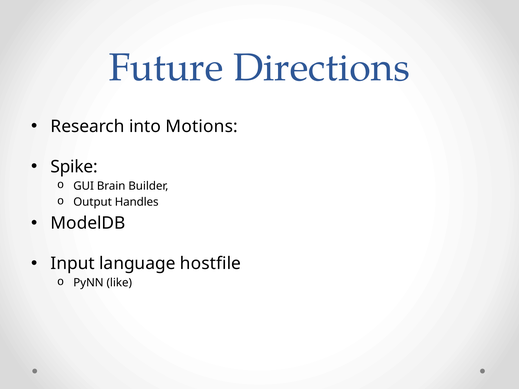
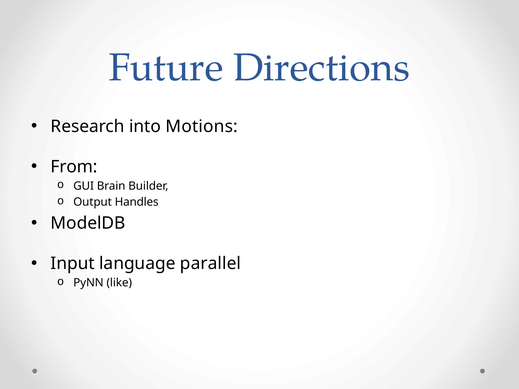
Spike: Spike -> From (74, 167)
hostfile: hostfile -> parallel (211, 264)
